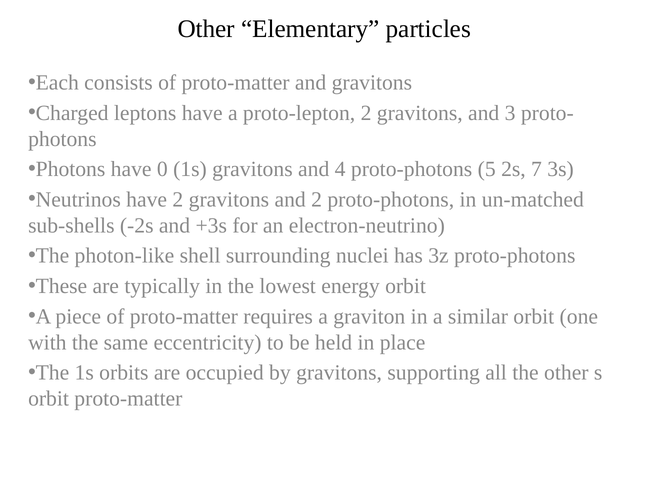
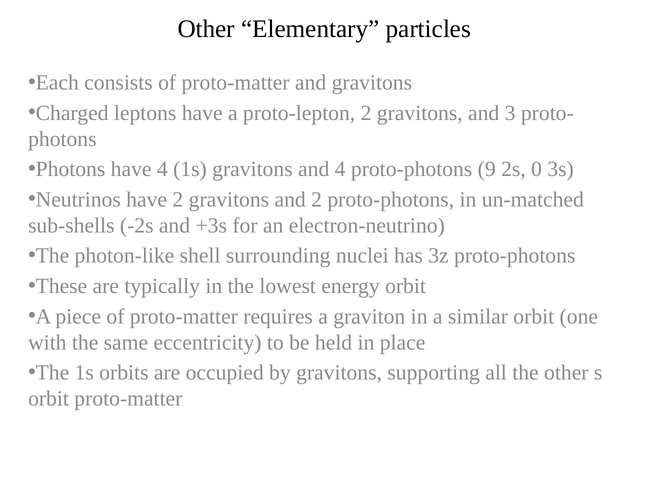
have 0: 0 -> 4 (162, 169)
5: 5 -> 9 (487, 169)
7: 7 -> 0 (537, 169)
